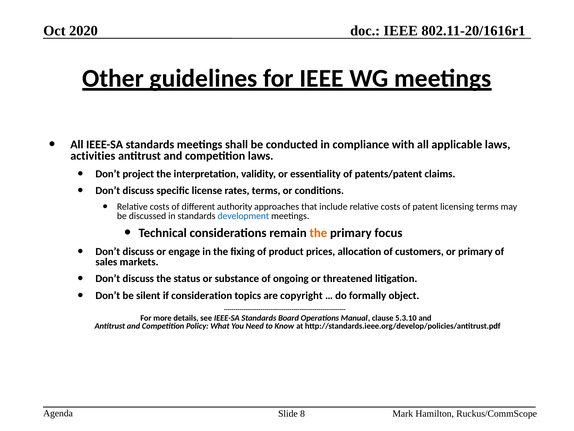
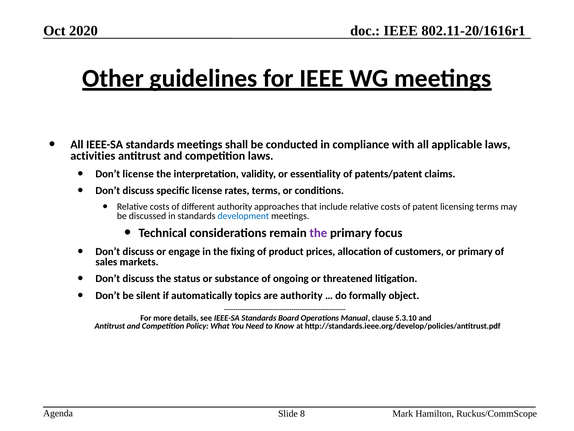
Don’t project: project -> license (138, 174)
the colour: orange -> purple (318, 233)
consideration: consideration -> automatically (202, 295)
are copyright: copyright -> authority (301, 295)
